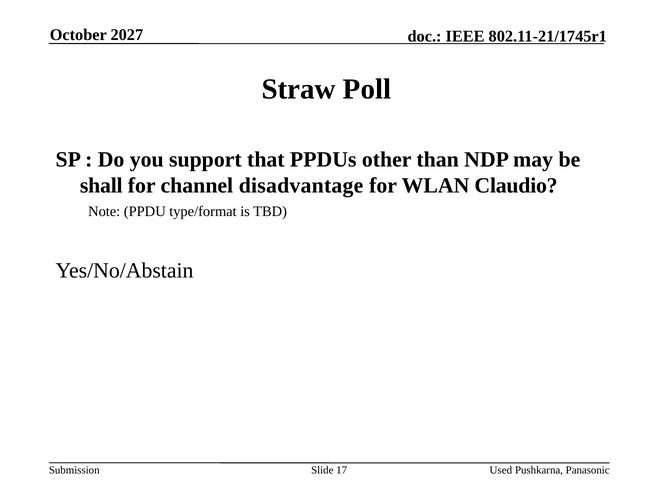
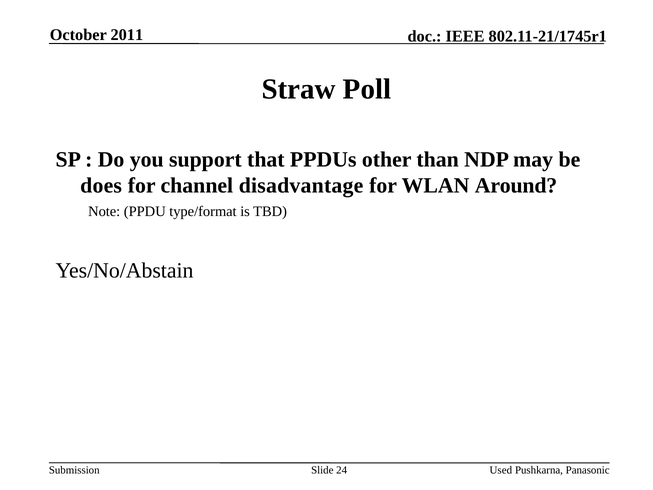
2027: 2027 -> 2011 (127, 35)
shall: shall -> does (101, 185)
Claudio: Claudio -> Around (516, 185)
17: 17 -> 24 (342, 470)
